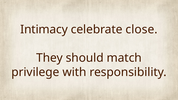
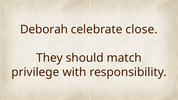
Intimacy: Intimacy -> Deborah (44, 30)
